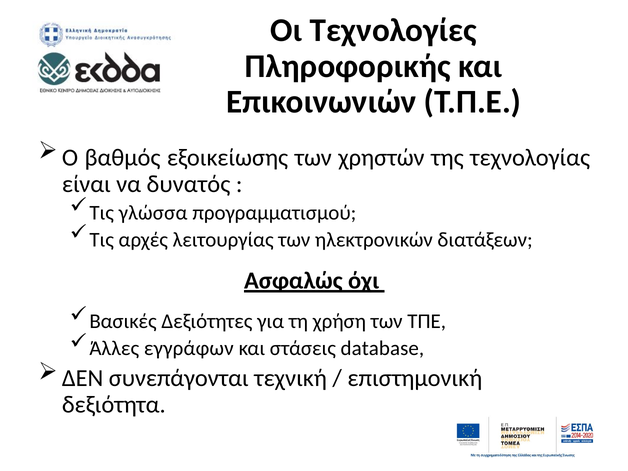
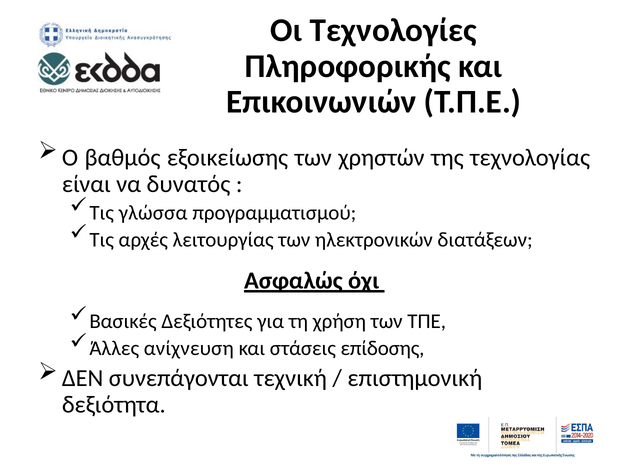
εγγράφων: εγγράφων -> ανίχνευση (189, 348)
database: database -> επίδοσης (382, 348)
